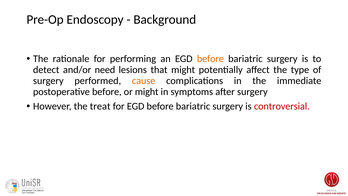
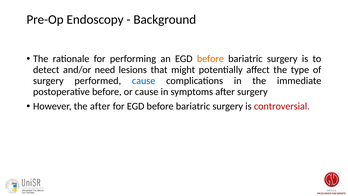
cause colour: orange -> blue (144, 81)
or might: might -> cause (147, 92)
the treat: treat -> after (100, 106)
